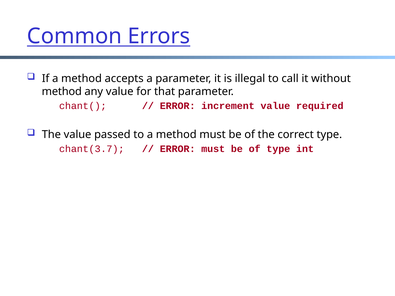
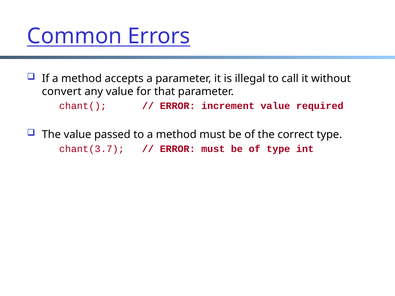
method: method -> convert (62, 92)
